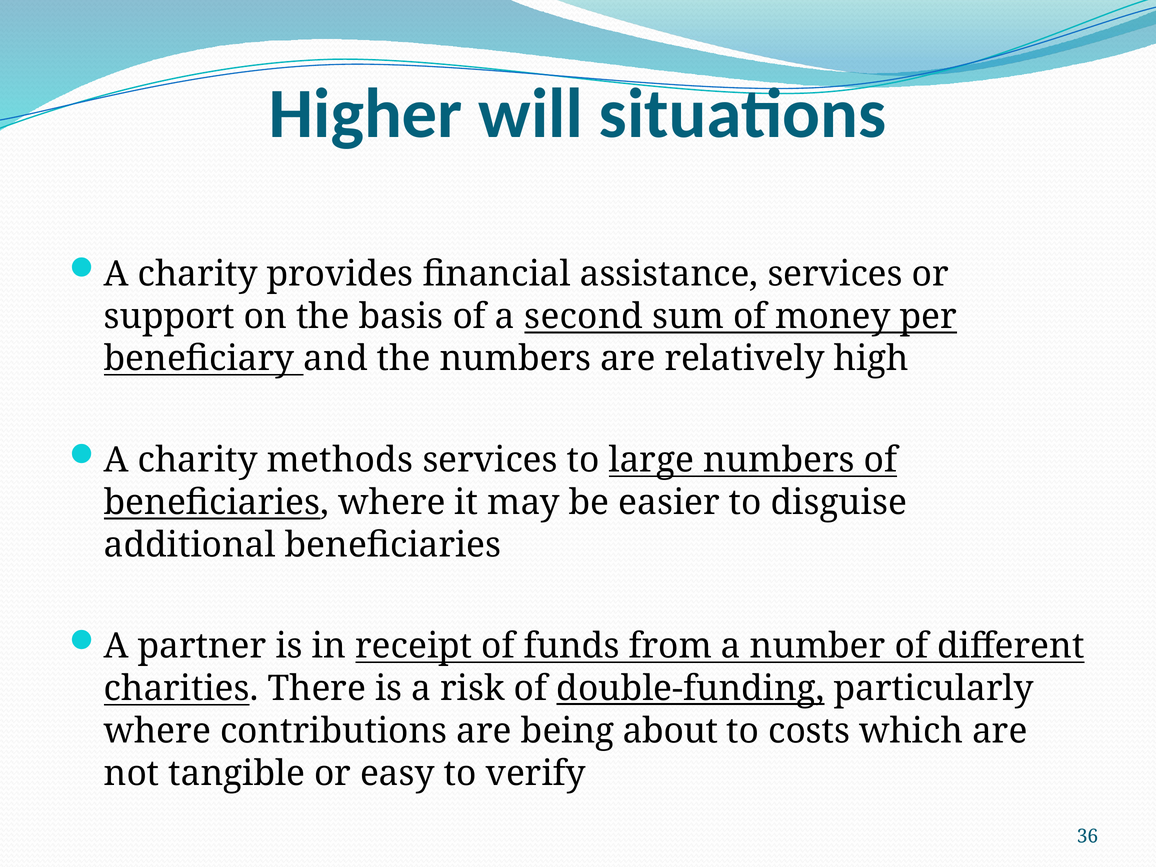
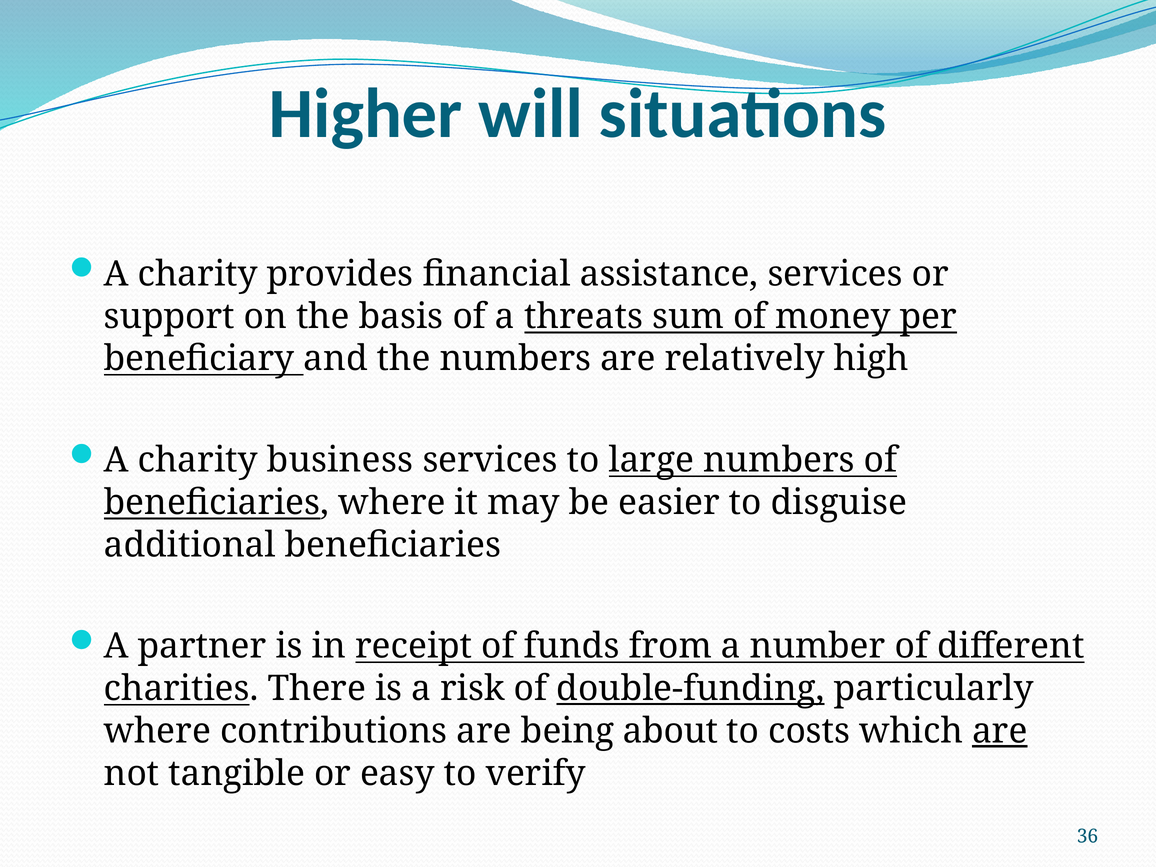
second: second -> threats (584, 316)
methods: methods -> business (340, 460)
are underline: none -> present (1000, 731)
